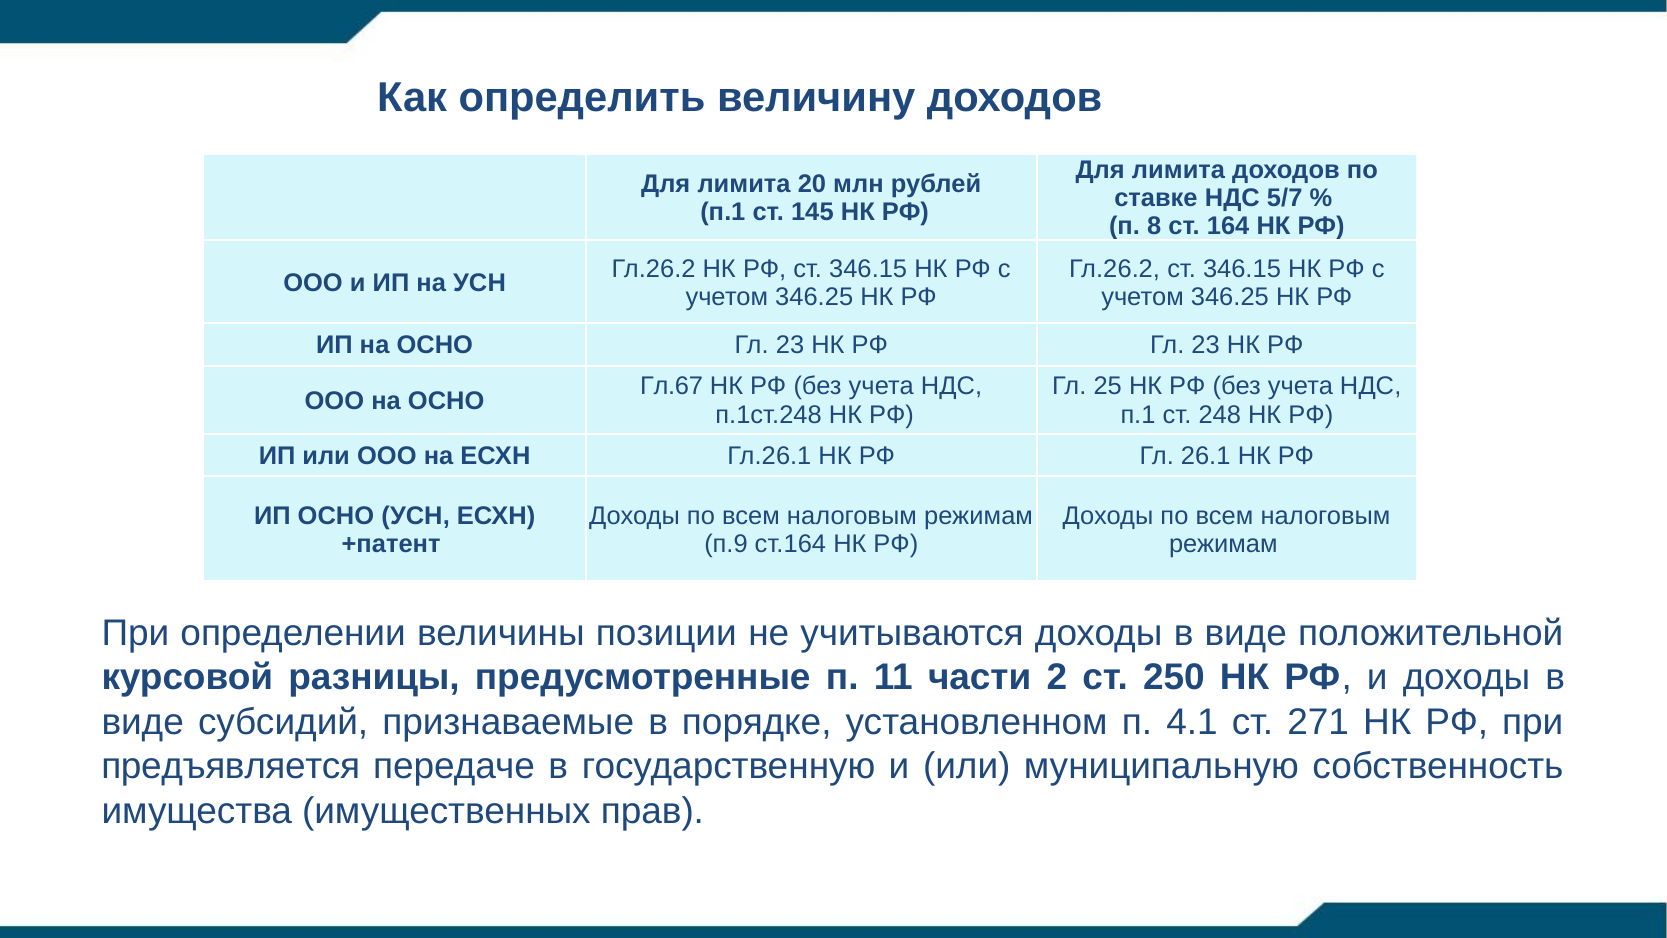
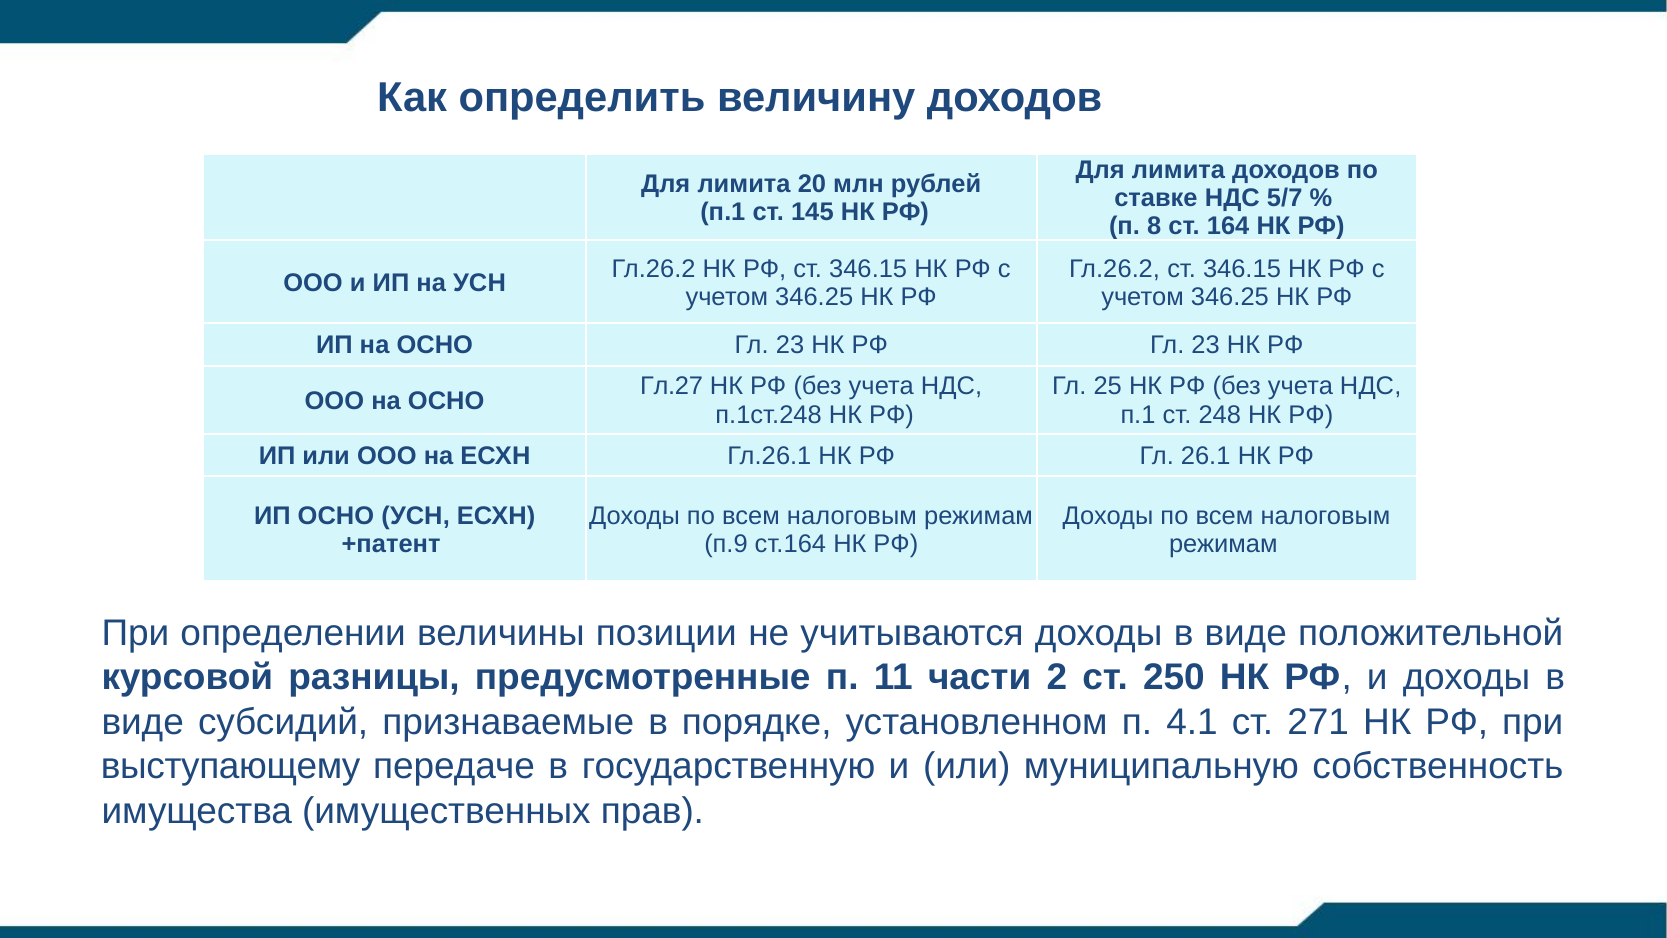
Гл.67: Гл.67 -> Гл.27 (672, 386)
предъявляется: предъявляется -> выступающему (231, 766)
